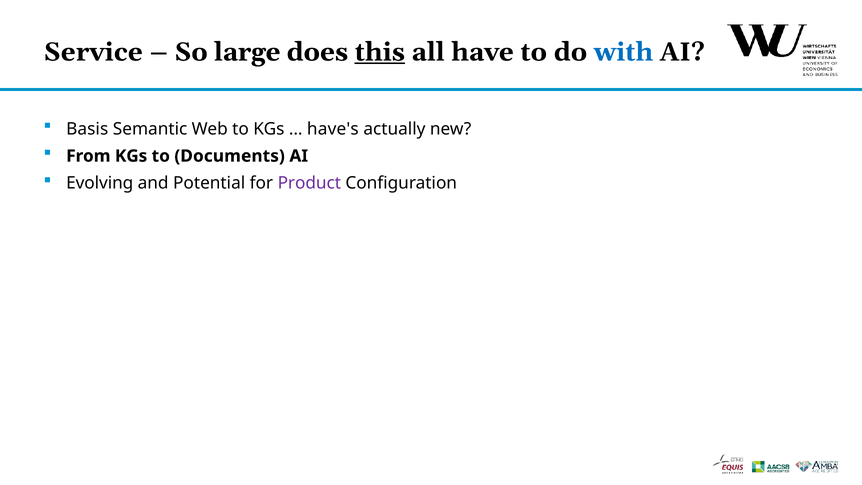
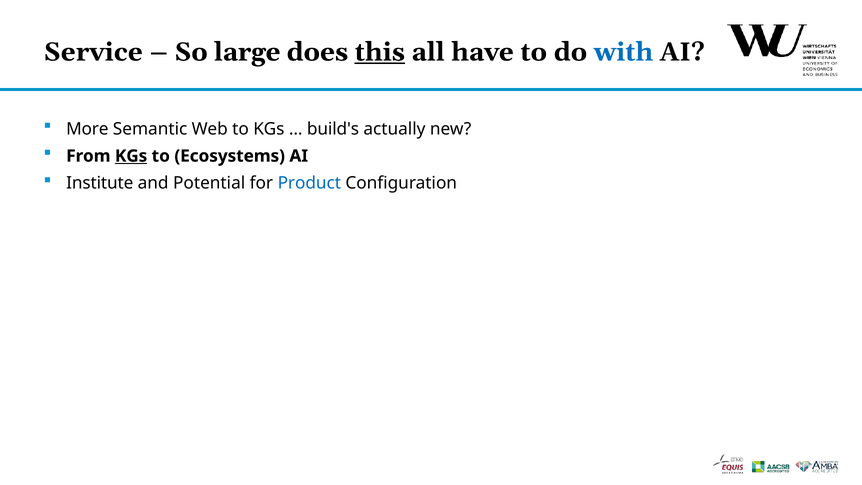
Basis: Basis -> More (87, 129)
have's: have's -> build's (333, 129)
KGs underline: none -> present (131, 156)
Documents: Documents -> Ecosystems (230, 156)
Evolving: Evolving -> Institute (100, 183)
Product colour: purple -> blue (309, 183)
